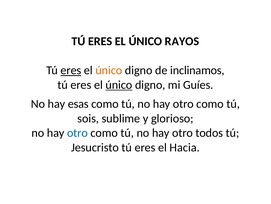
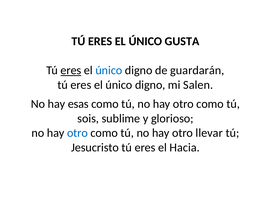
RAYOS: RAYOS -> GUSTA (182, 41)
único colour: orange -> blue (109, 70)
inclinamos: inclinamos -> guardarán (197, 70)
único underline: present -> none (119, 85)
Guíes: Guíes -> Salen (198, 85)
todos: todos -> llevar (209, 132)
